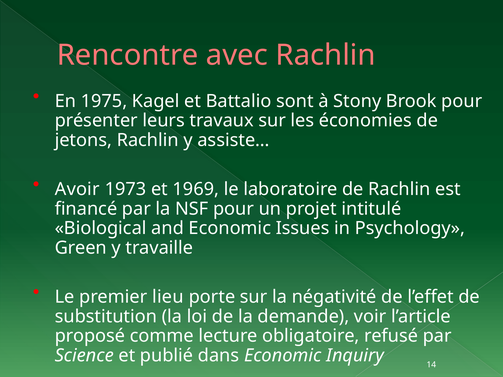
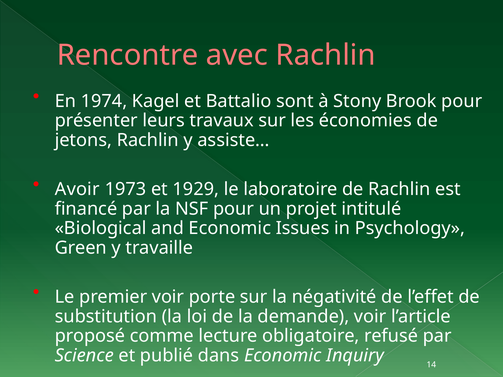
1975: 1975 -> 1974 (104, 101)
1969: 1969 -> 1929 (196, 189)
premier lieu: lieu -> voir (168, 297)
